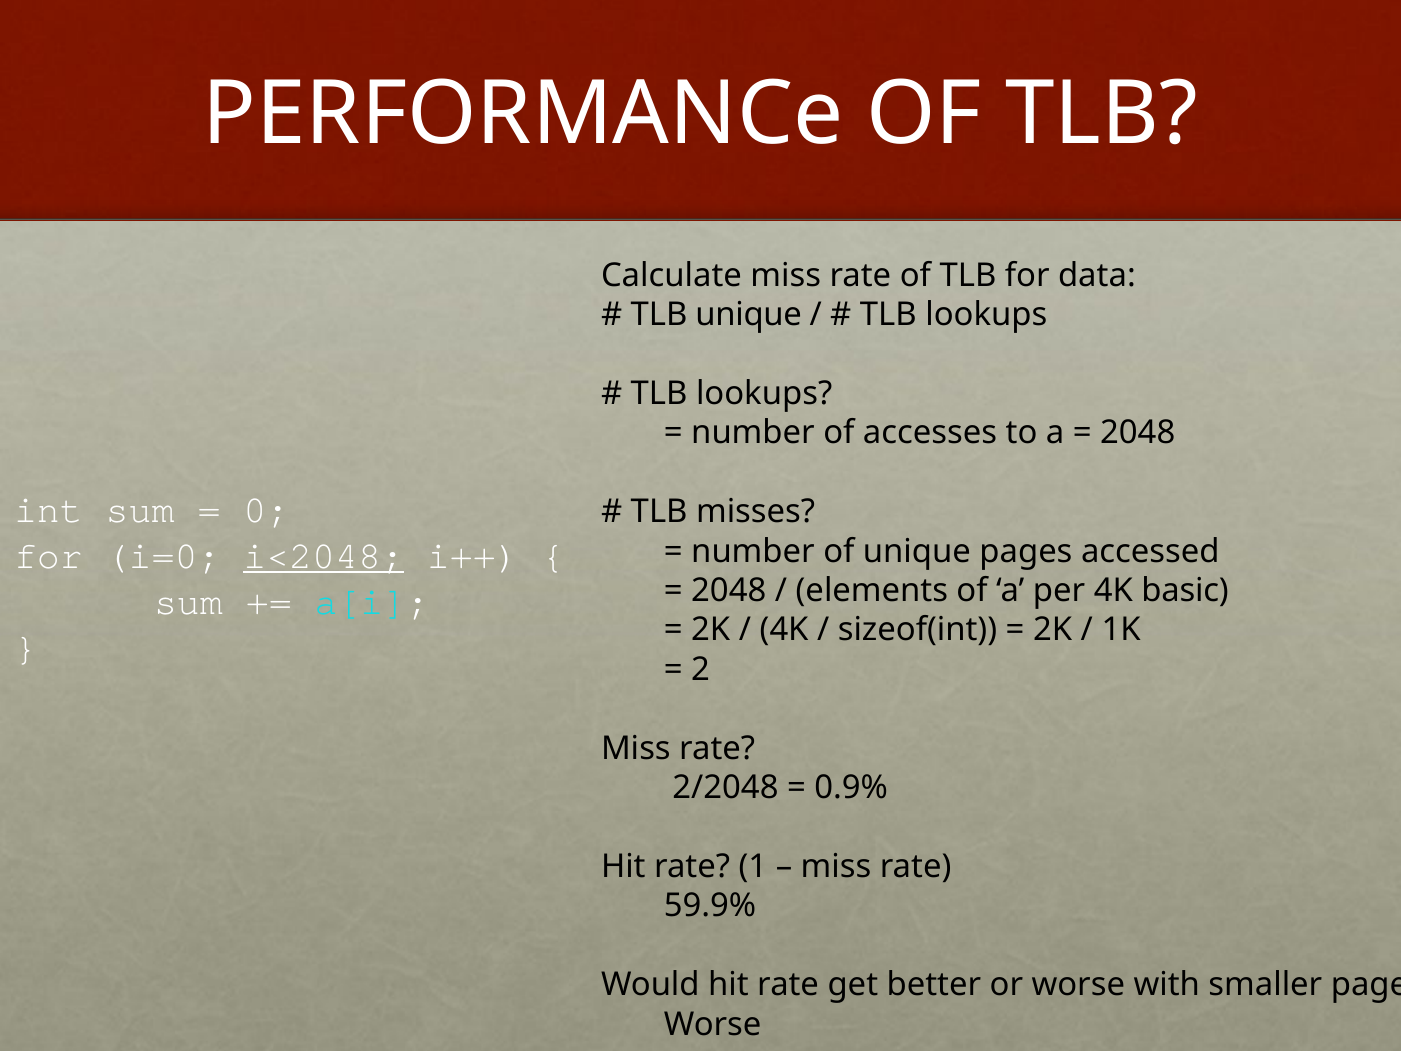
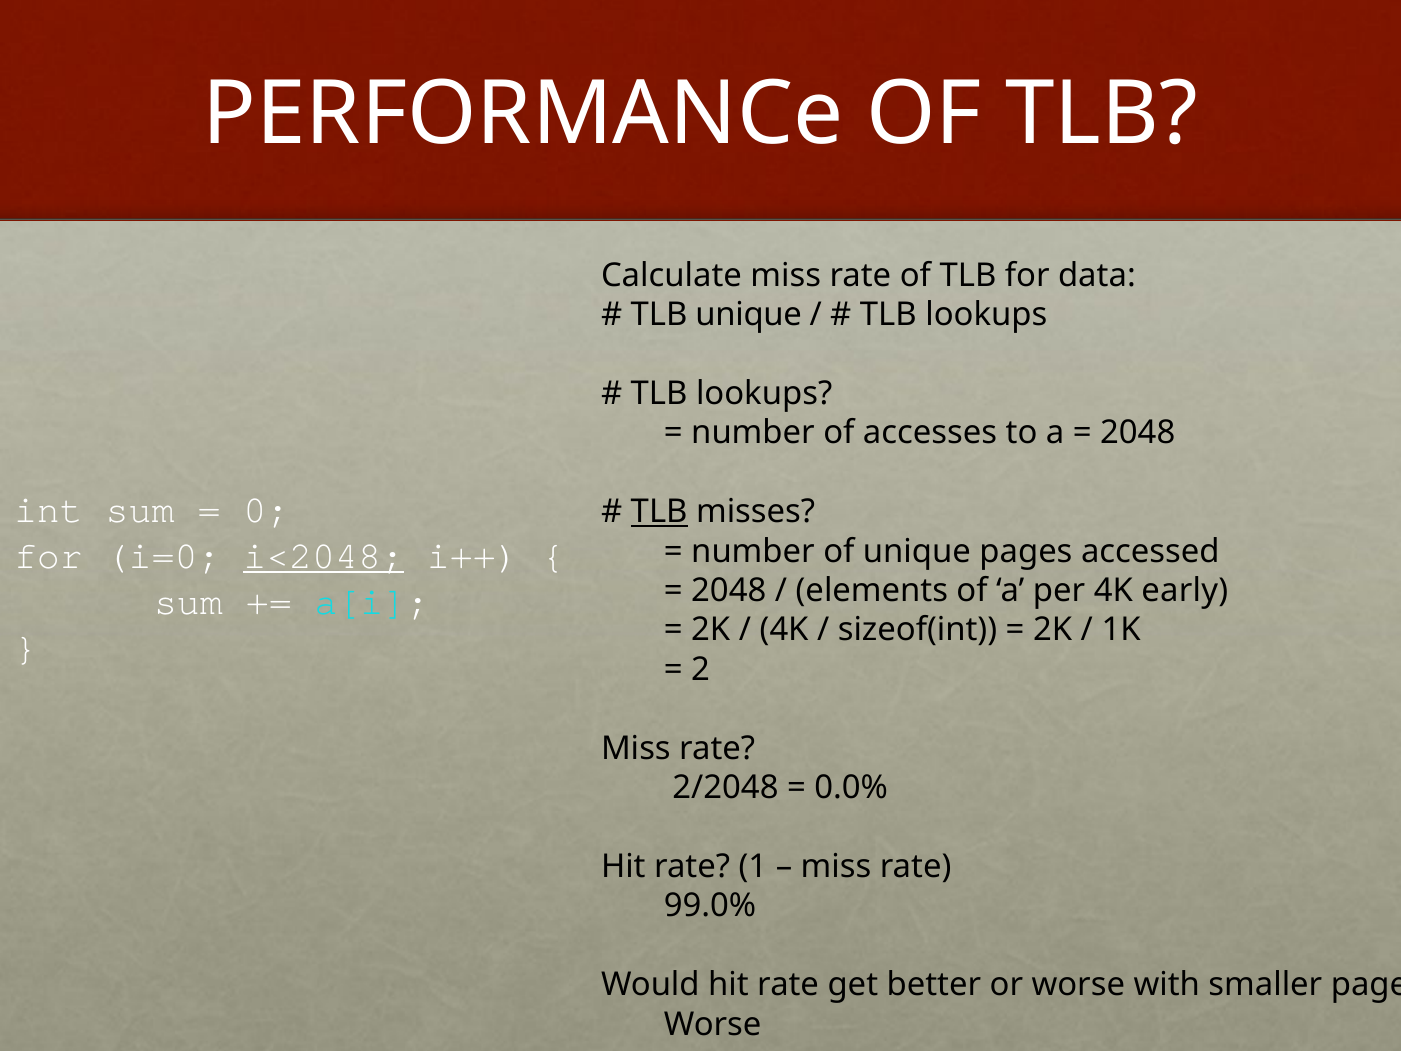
TLB underline: none -> present (659, 512)
basic: basic -> early (1185, 591)
0.9%: 0.9% -> 0.0% (851, 788)
59.9%: 59.9% -> 99.0% (710, 906)
